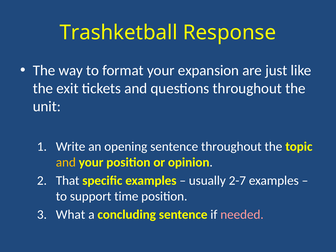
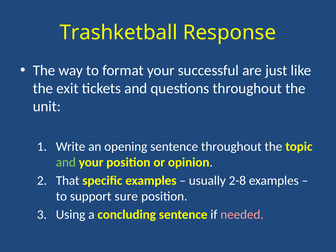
expansion: expansion -> successful (208, 70)
and colour: yellow -> light green (66, 162)
2-7: 2-7 -> 2-8 (237, 181)
time: time -> sure (126, 196)
What: What -> Using (71, 215)
